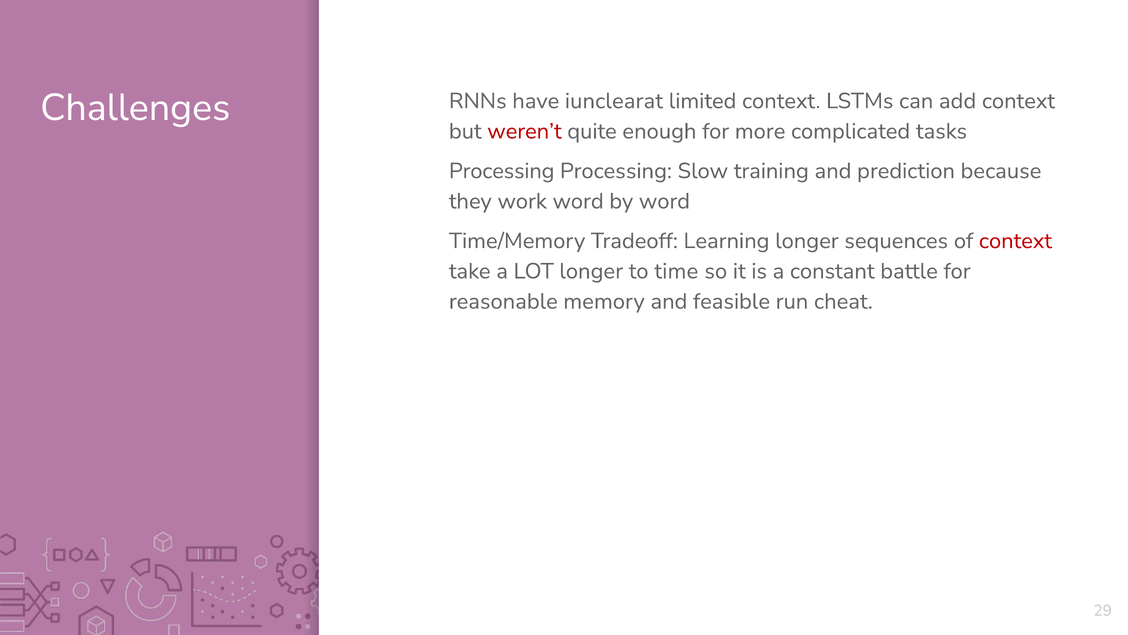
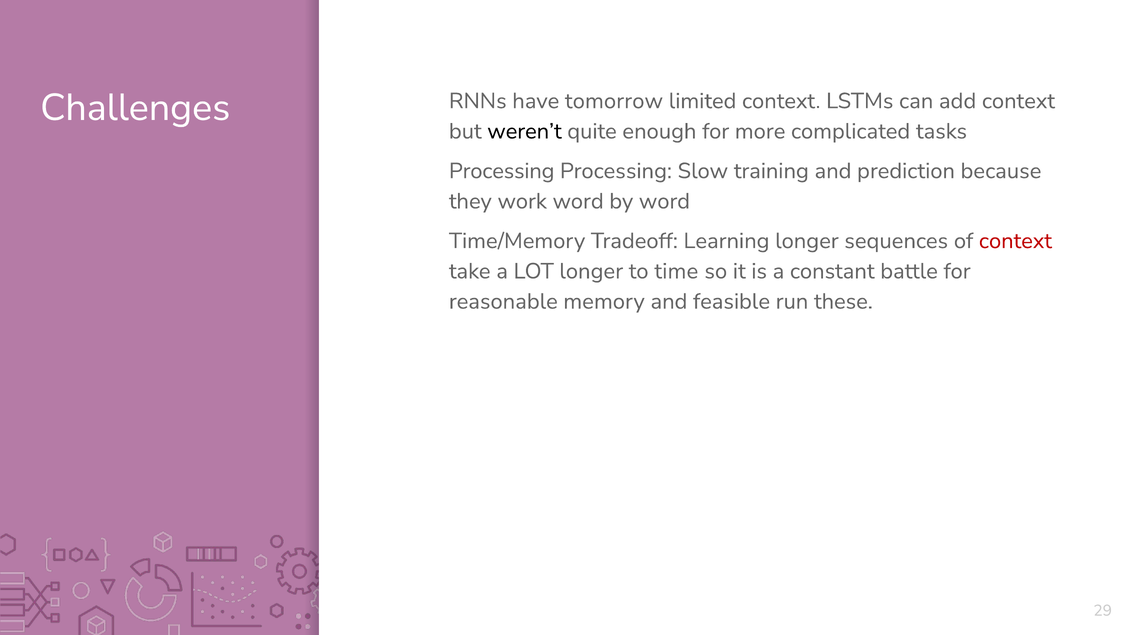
iunclearat: iunclearat -> tomorrow (614, 101)
weren’t colour: red -> black (524, 131)
cheat: cheat -> these (843, 301)
